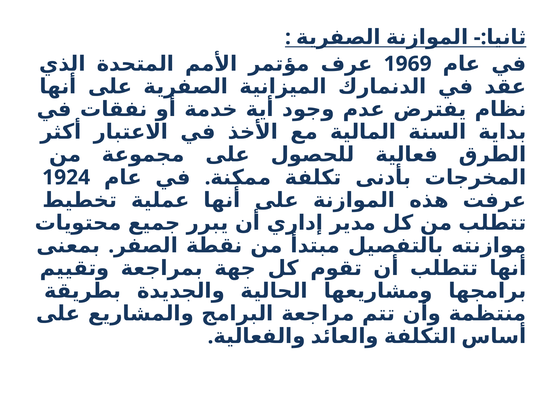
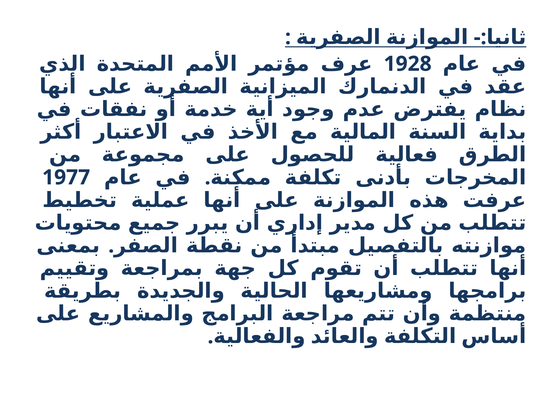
1969: 1969 -> 1928 (408, 64)
1924: 1924 -> 1977 (66, 177)
